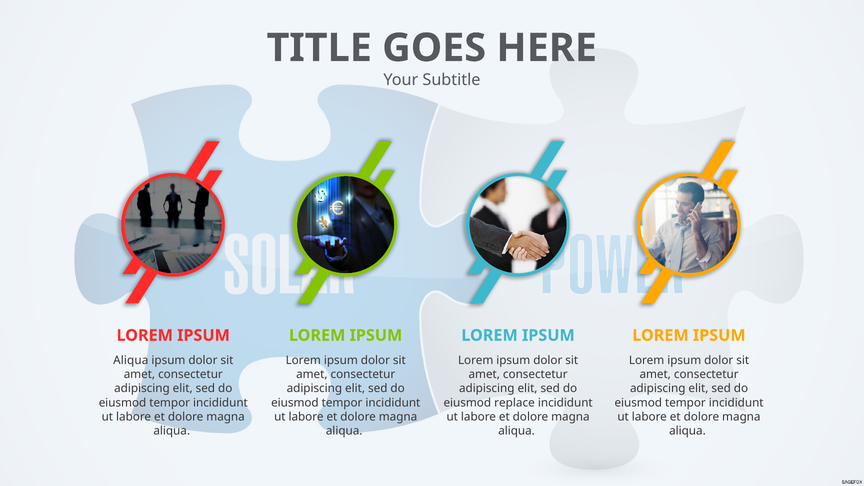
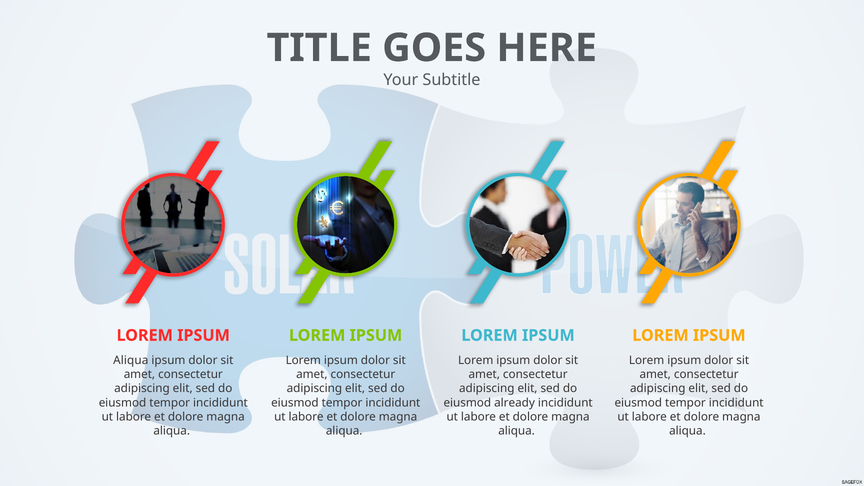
replace: replace -> already (515, 403)
